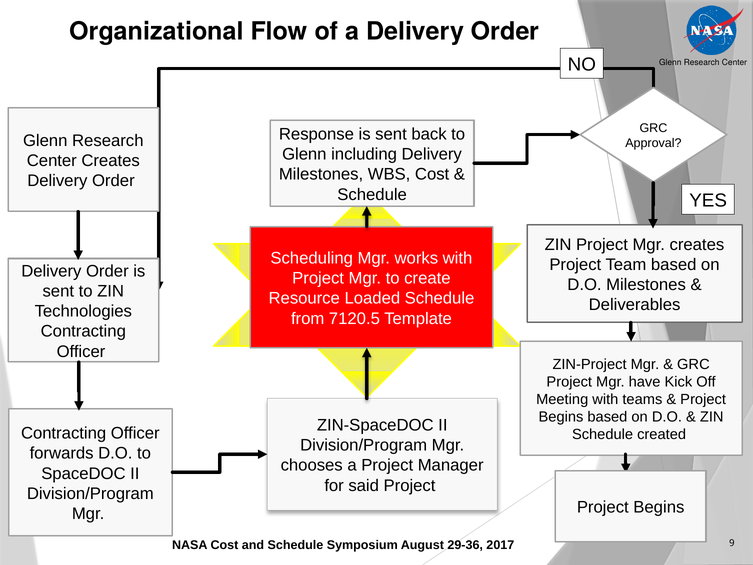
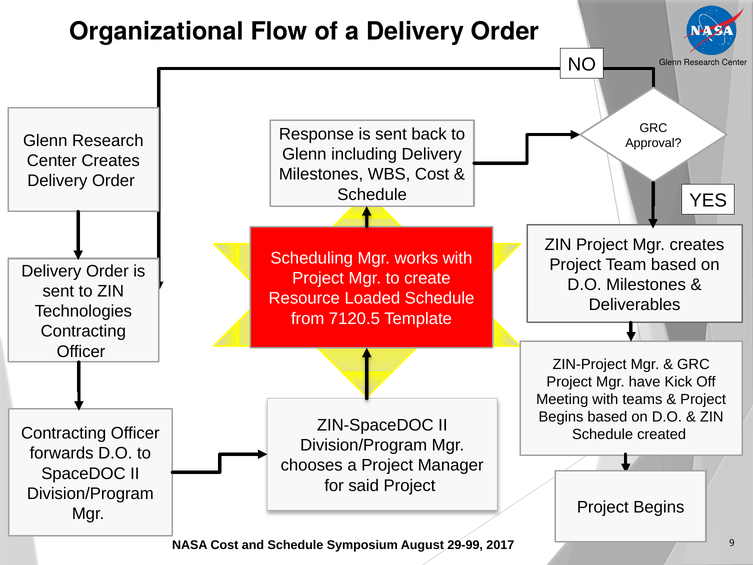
29-36: 29-36 -> 29-99 (465, 545)
